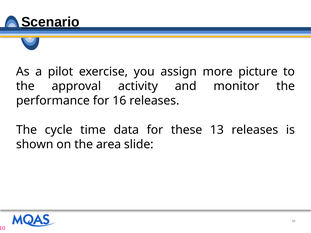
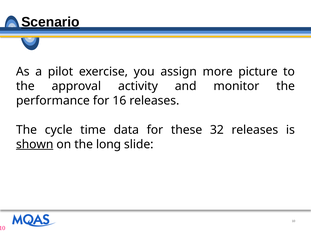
13: 13 -> 32 (217, 130)
shown underline: none -> present (35, 144)
area: area -> long (109, 144)
